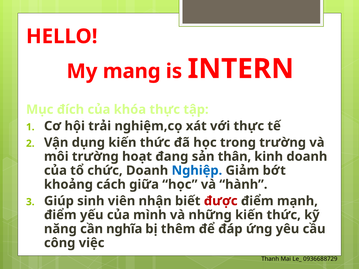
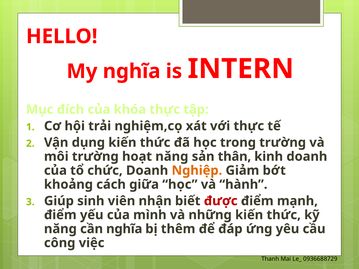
My mang: mang -> nghĩa (132, 71)
đang: đang -> năng (172, 157)
Nghiệp colour: blue -> orange (197, 171)
